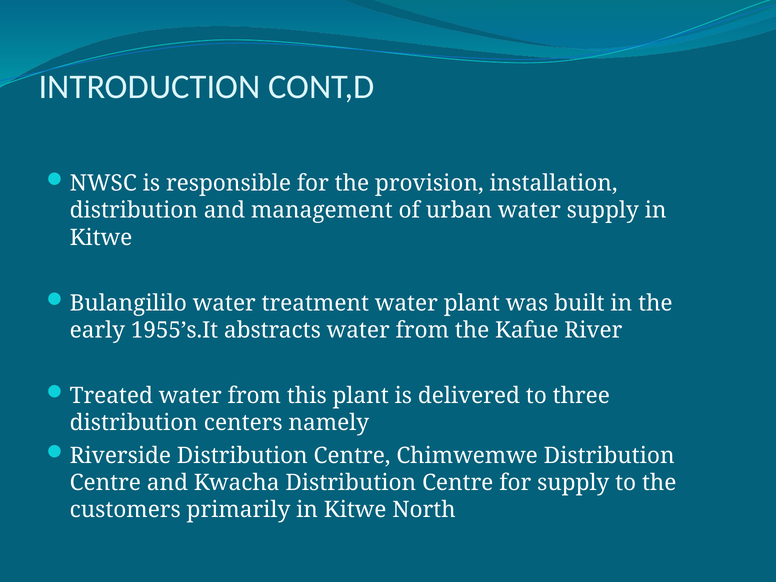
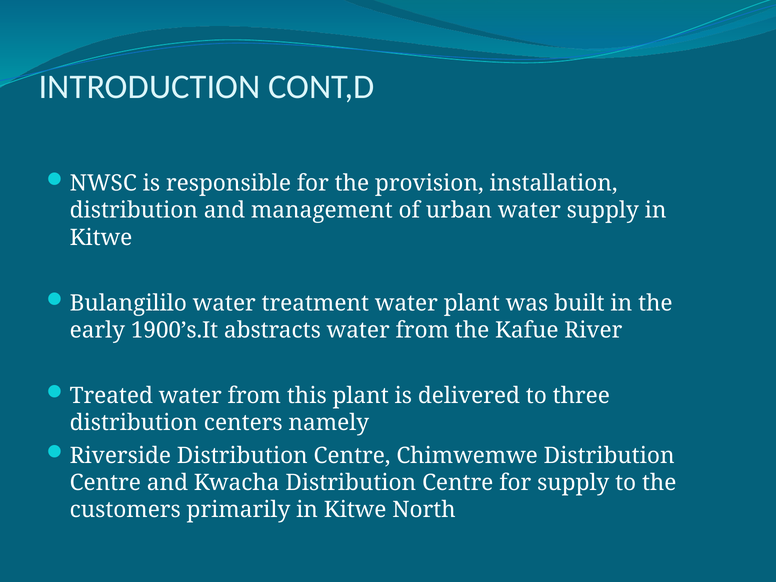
1955’s.It: 1955’s.It -> 1900’s.It (175, 330)
